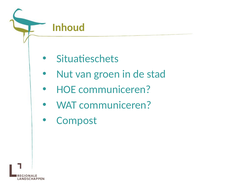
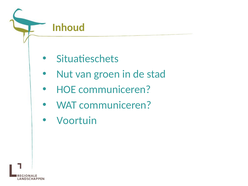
Compost: Compost -> Voortuin (77, 120)
